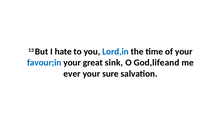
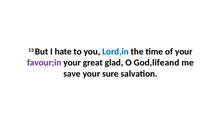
favour;in colour: blue -> purple (44, 63)
sink: sink -> glad (114, 63)
ever: ever -> save (72, 74)
